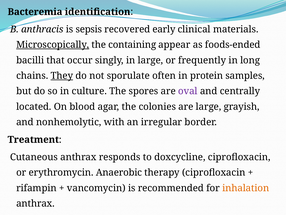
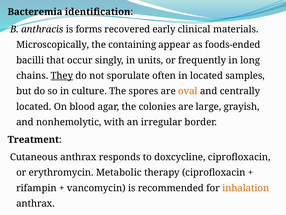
sepsis: sepsis -> forms (89, 29)
Microscopically underline: present -> none (53, 45)
in large: large -> units (150, 60)
in protein: protein -> located (207, 76)
oval colour: purple -> orange (188, 91)
Anaerobic: Anaerobic -> Metabolic (119, 172)
